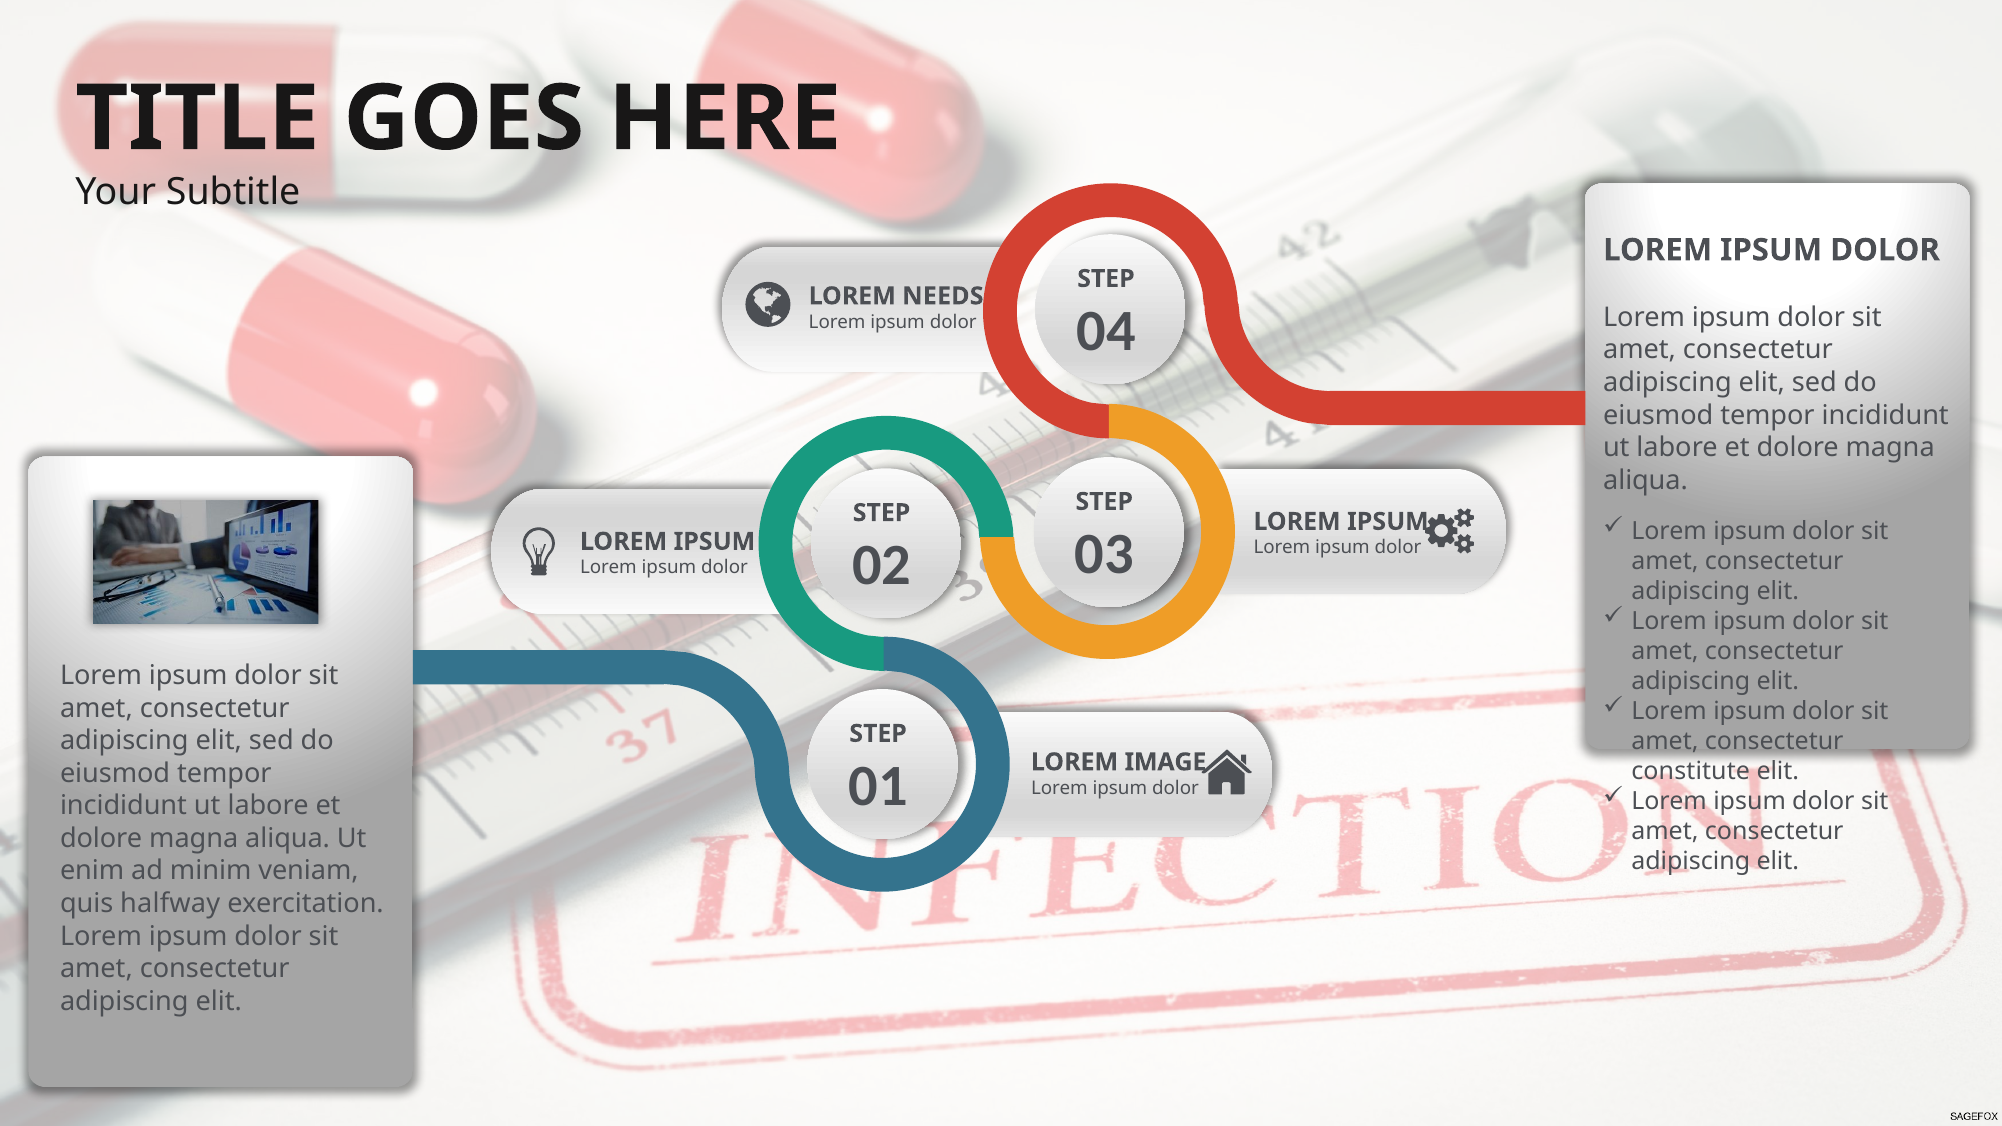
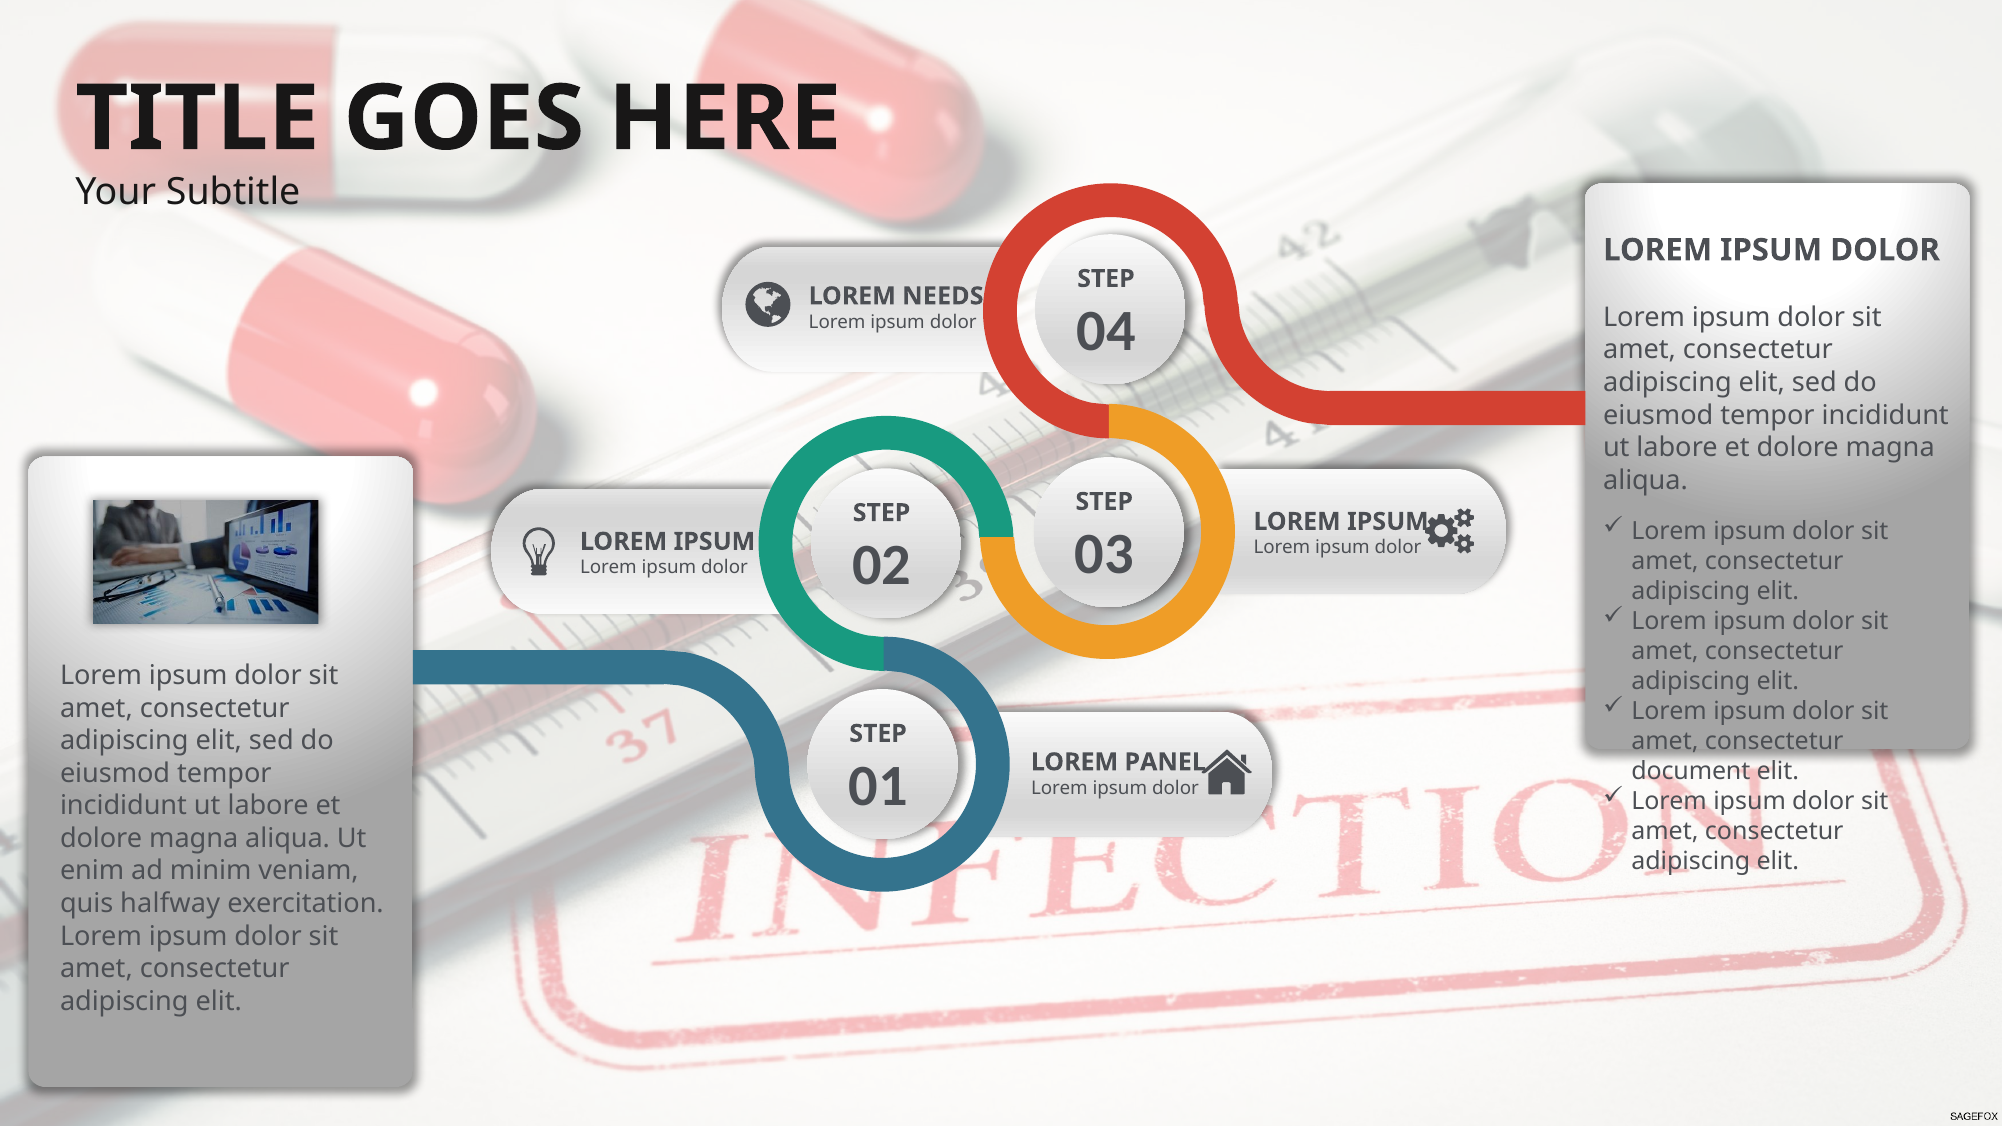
IMAGE: IMAGE -> PANEL (1165, 762)
constitute: constitute -> document (1691, 772)
